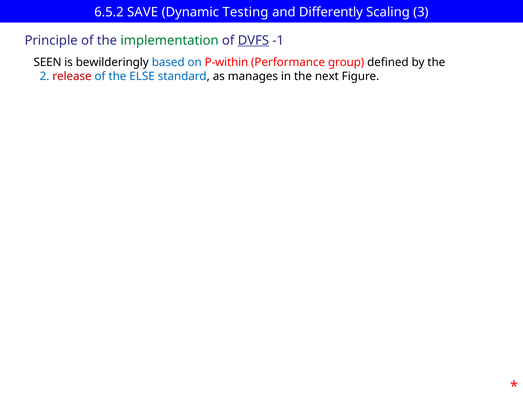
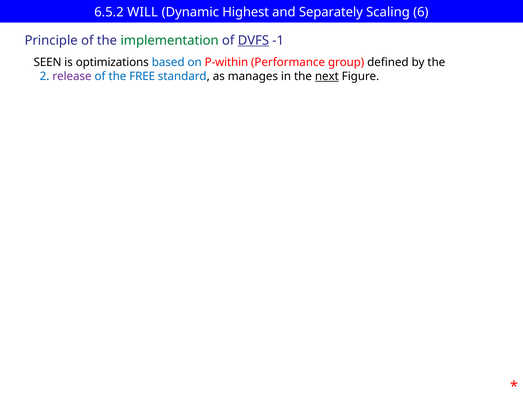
SAVE: SAVE -> WILL (143, 12)
Testing: Testing -> Highest (246, 12)
Differently: Differently -> Separately (331, 12)
3: 3 -> 6 (421, 12)
bewilderingly: bewilderingly -> optimizations (112, 62)
release colour: red -> purple (72, 76)
ELSE: ELSE -> FREE (142, 76)
next underline: none -> present (327, 76)
